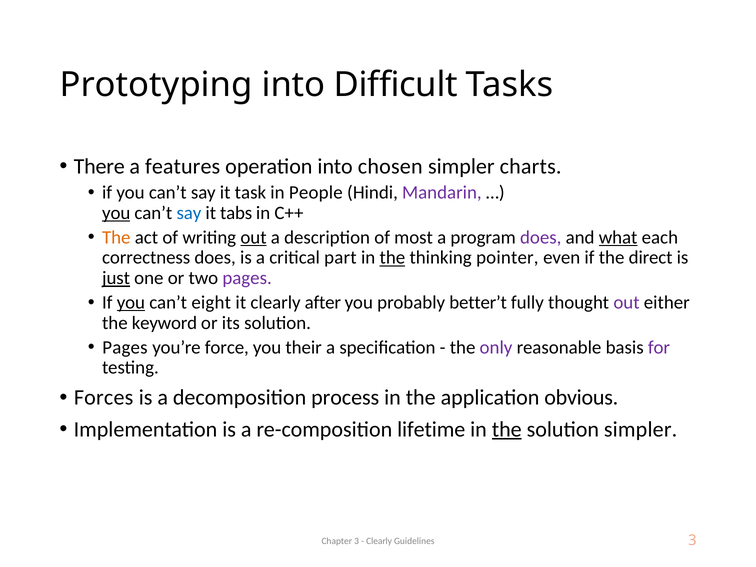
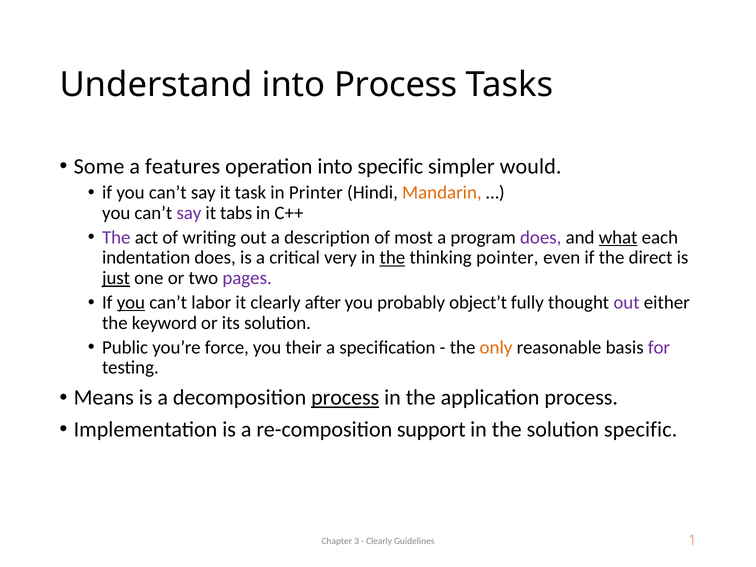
Prototyping: Prototyping -> Understand (156, 85)
into Difficult: Difficult -> Process (396, 85)
There: There -> Some (99, 166)
into chosen: chosen -> specific (390, 166)
charts: charts -> would (531, 166)
People: People -> Printer (316, 193)
Mandarin colour: purple -> orange (442, 193)
you underline: present -> none (116, 213)
say colour: blue -> purple (189, 213)
The colour: orange -> purple (116, 237)
out underline: present -> none (254, 237)
correctness: correctness -> indentation (146, 258)
part: part -> very (341, 258)
eight: eight -> labor (211, 303)
better’t: better’t -> object’t (478, 303)
Pages: Pages -> Public (125, 347)
only colour: purple -> orange (496, 347)
Forces: Forces -> Means (104, 398)
process underline: none -> present (345, 398)
application obvious: obvious -> process (581, 398)
lifetime: lifetime -> support (431, 429)
the underline: present -> none (507, 429)
solution simpler: simpler -> specific (641, 429)
Guidelines 3: 3 -> 1 (692, 540)
